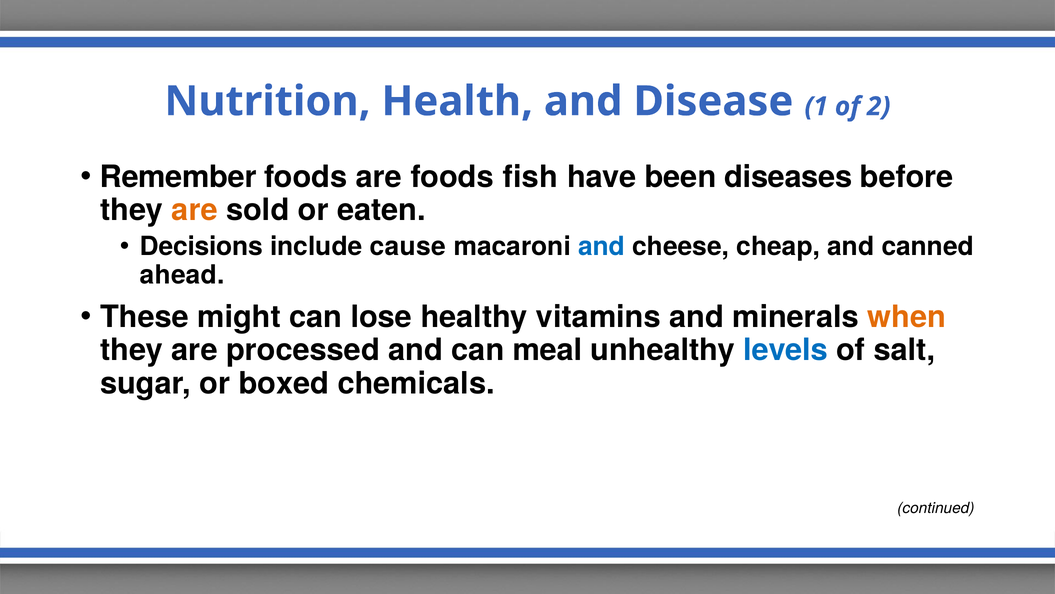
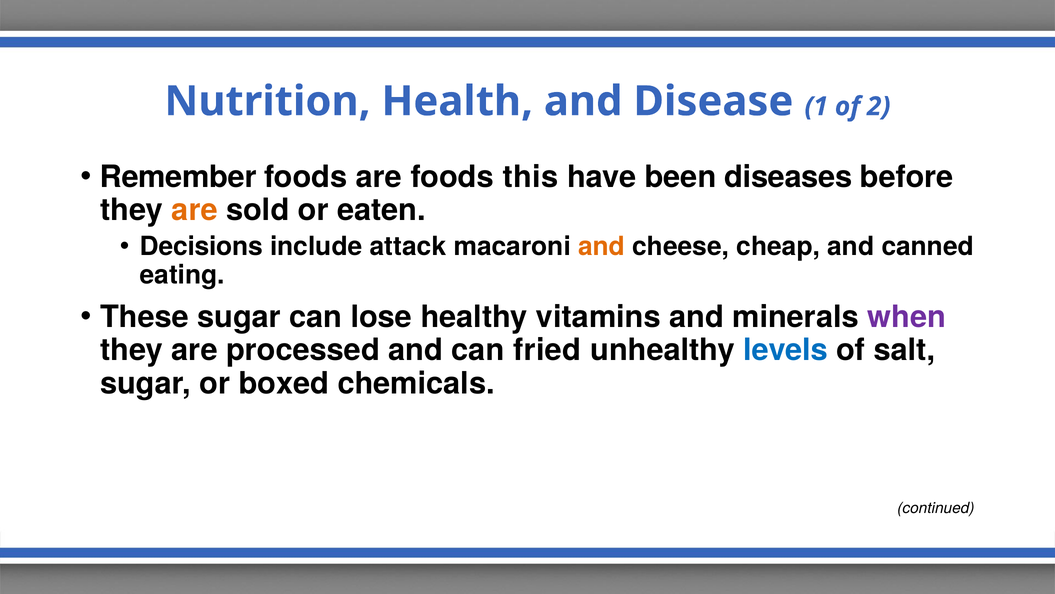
fish: fish -> this (530, 177)
cause: cause -> attack (408, 246)
and colour: blue -> orange (602, 246)
ahead: ahead -> eating (182, 275)
These might: might -> sugar (239, 317)
when colour: orange -> purple (907, 317)
meal: meal -> fried (547, 350)
